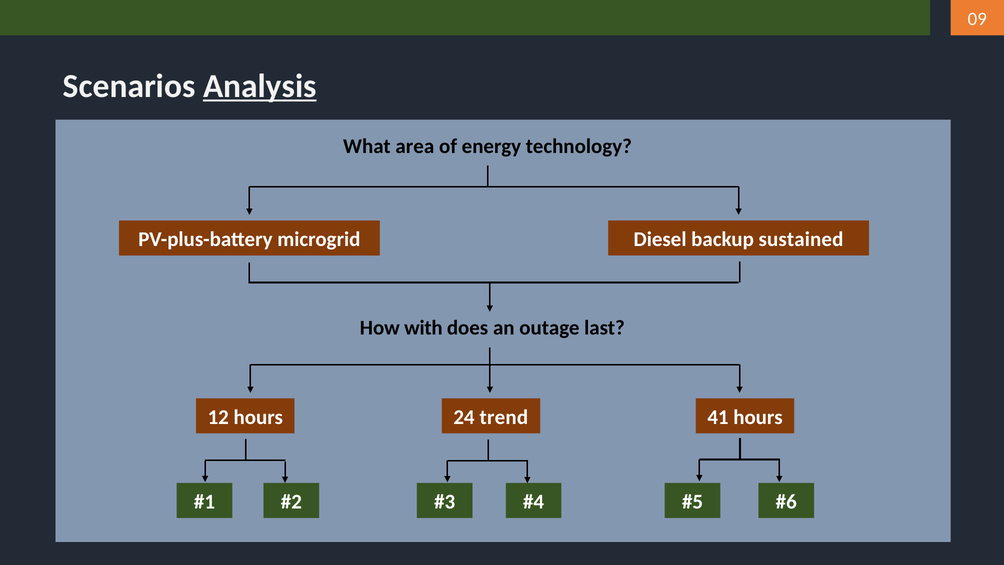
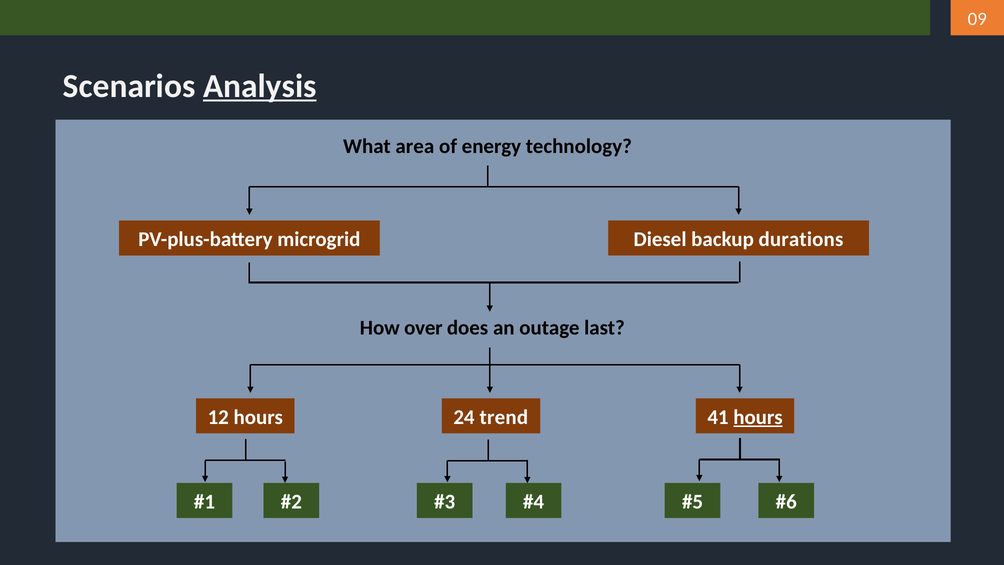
sustained: sustained -> durations (801, 239)
with: with -> over (423, 328)
hours underline: none -> present (758, 417)
